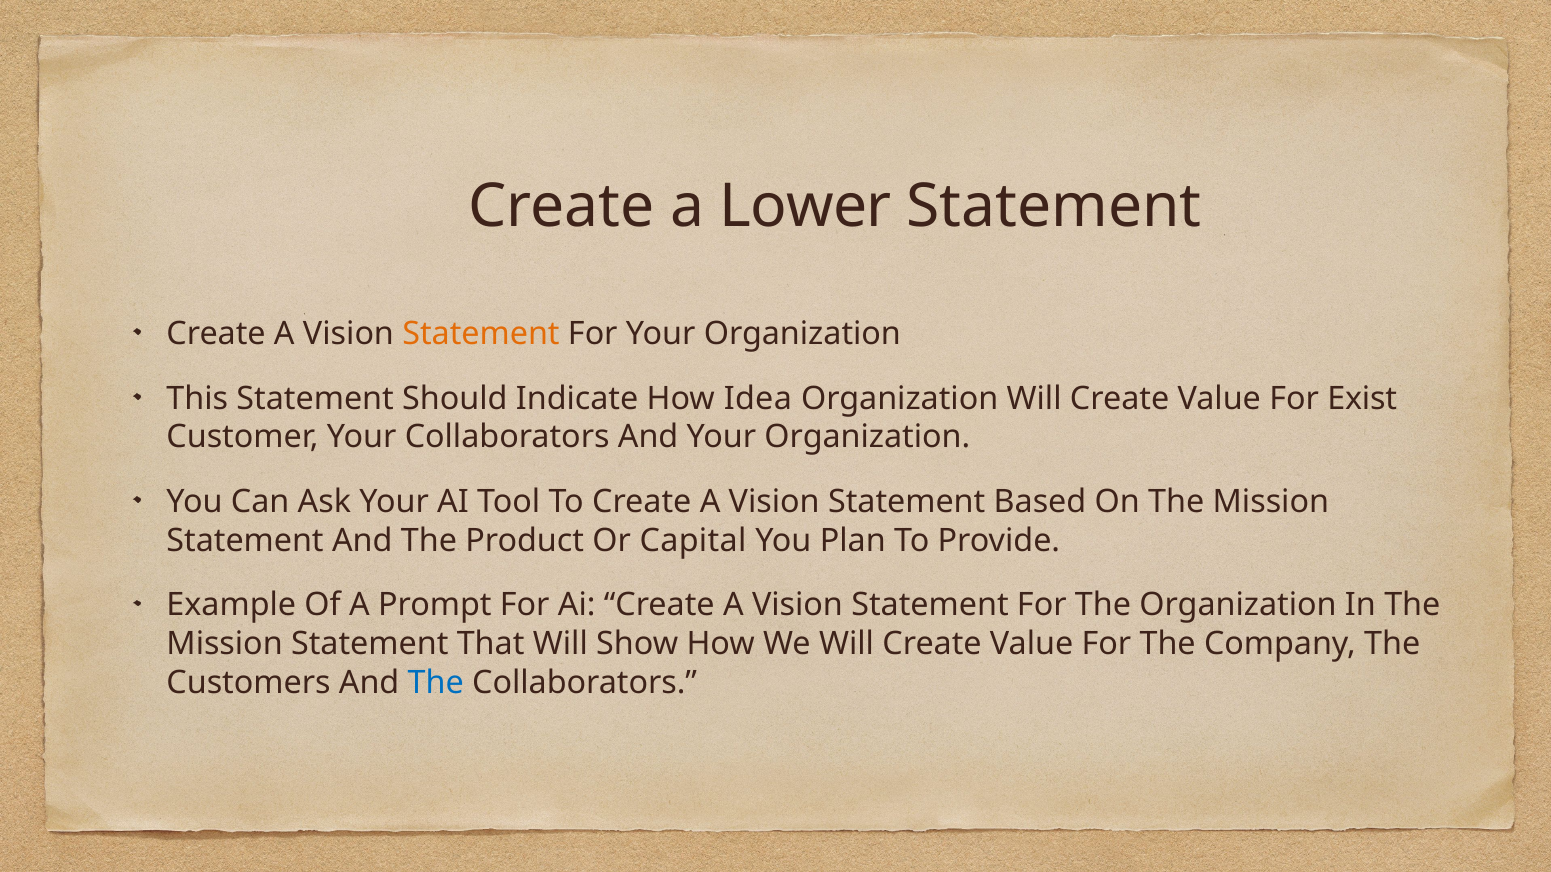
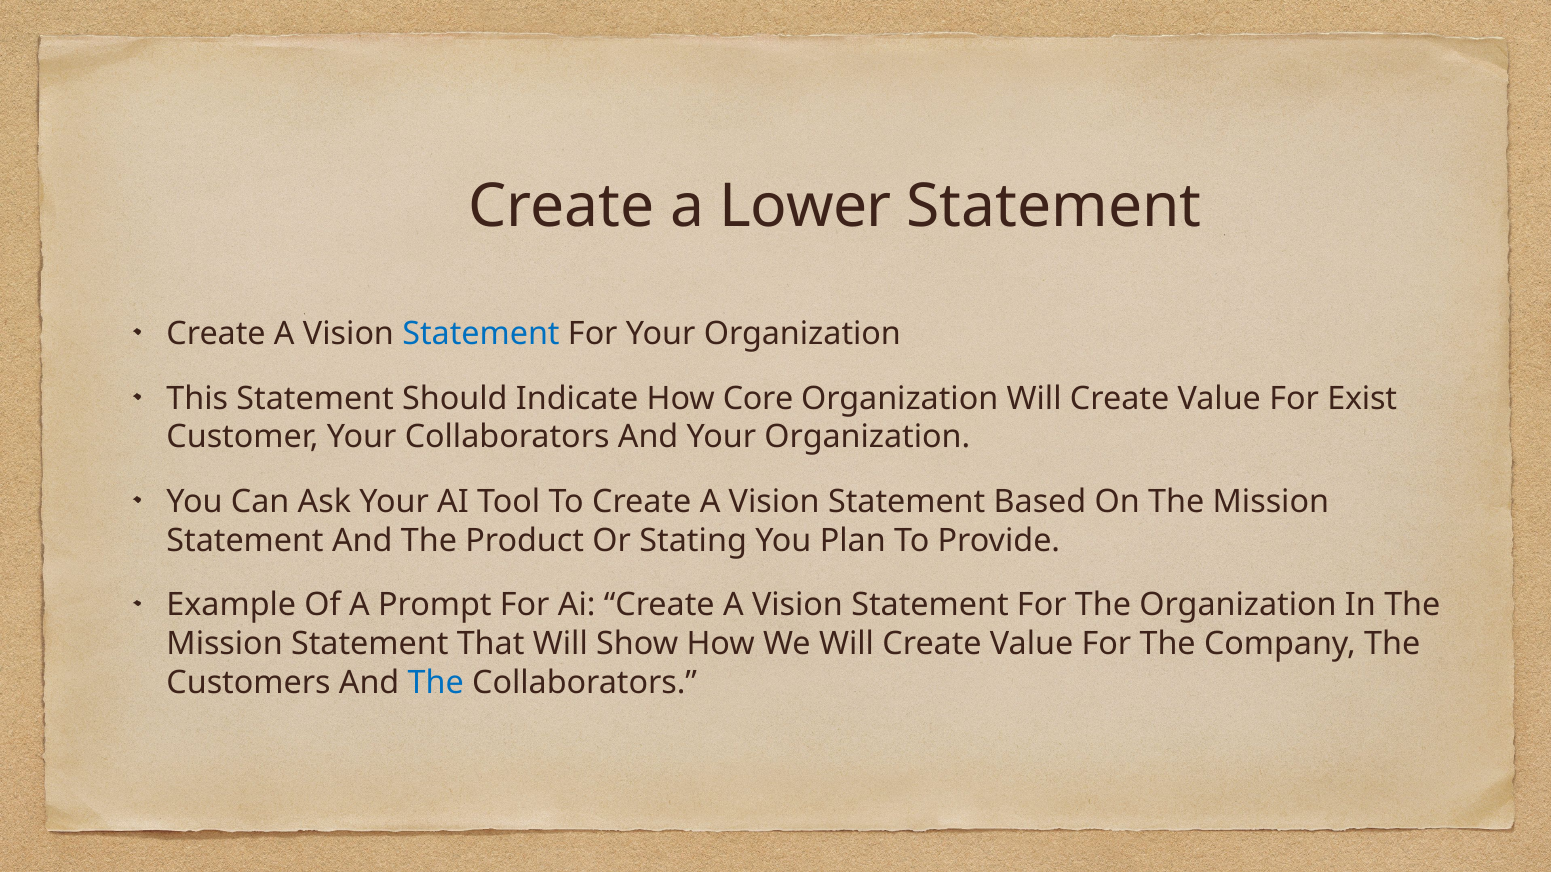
Statement colour: orange -> blue (481, 334)
Idea: Idea -> Core (758, 399)
Capital: Capital -> Stating (693, 541)
